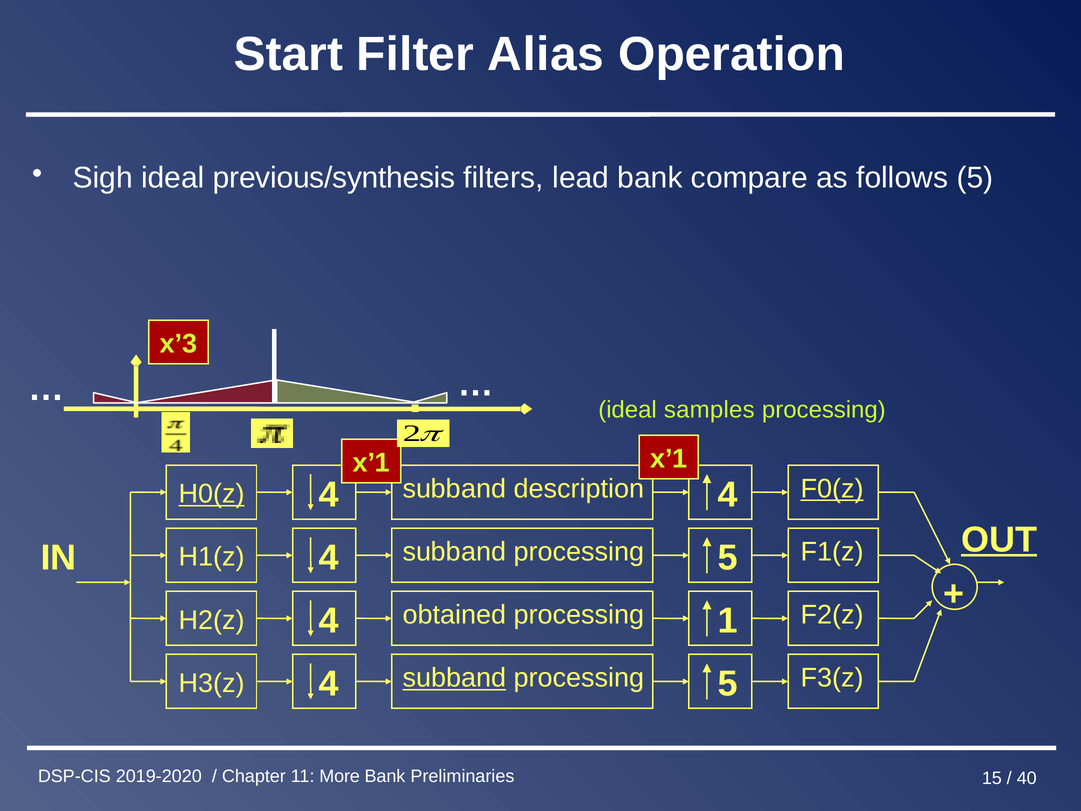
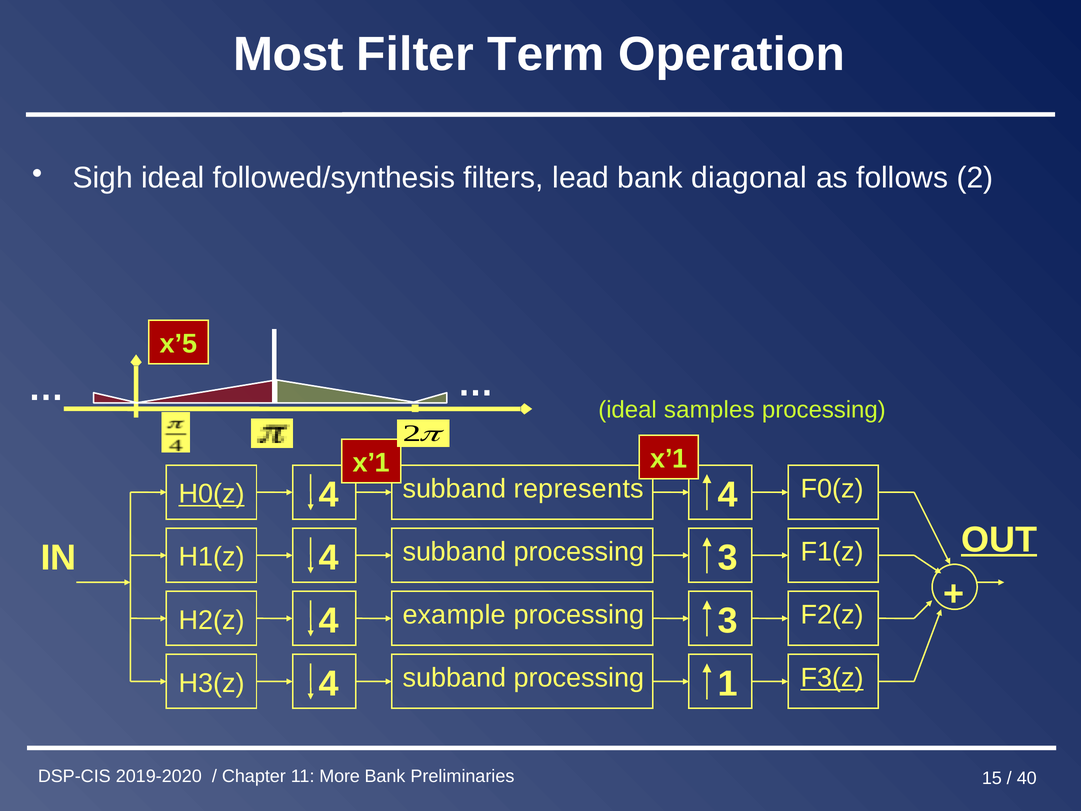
Start: Start -> Most (289, 54)
Alias: Alias -> Term (546, 54)
previous/synthesis: previous/synthesis -> followed/synthesis (334, 178)
compare: compare -> diagonal (749, 178)
follows 5: 5 -> 2 (975, 178)
x’3: x’3 -> x’5 (179, 344)
description: description -> represents (579, 489)
F0(z underline: present -> none (832, 489)
5: 5 -> 3 (728, 558)
obtained: obtained -> example (454, 615)
1: 1 -> 3 (728, 621)
F3(z underline: none -> present (832, 678)
subband underline: present -> none (454, 678)
5: 5 -> 1 (728, 684)
